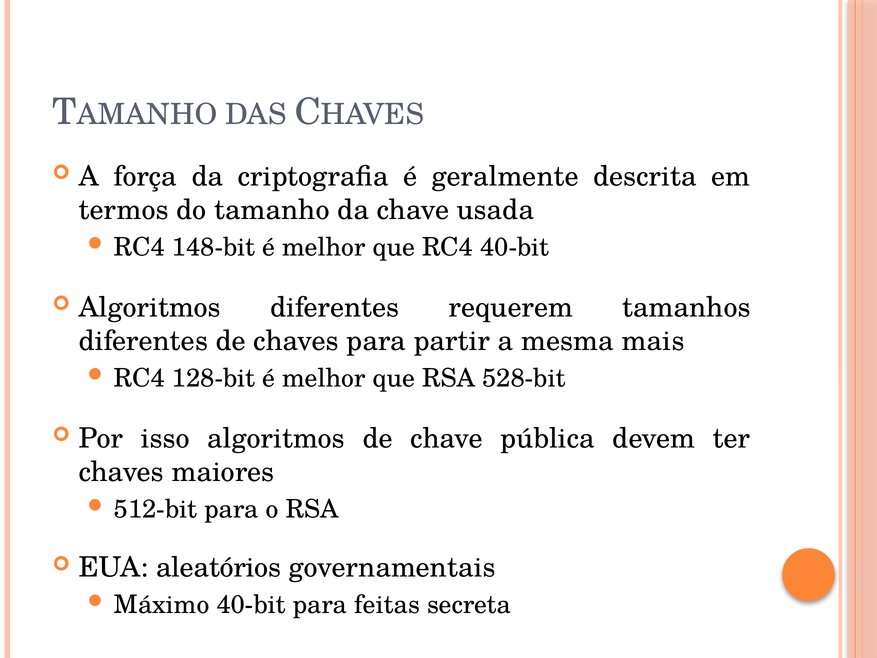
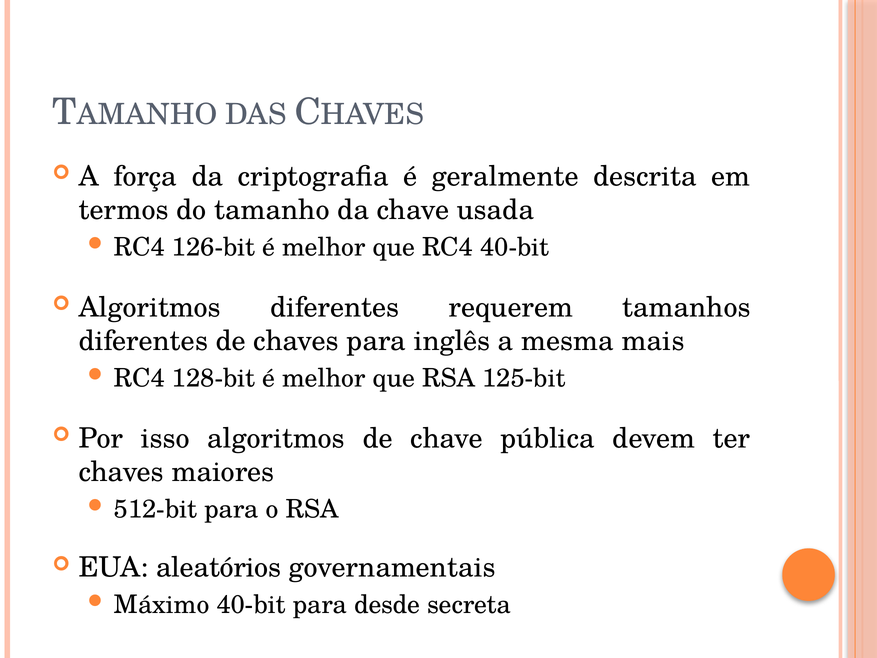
148-bit: 148-bit -> 126-bit (214, 247)
partir: partir -> inglês (452, 341)
528-bit: 528-bit -> 125-bit (524, 378)
feitas: feitas -> desde (387, 605)
